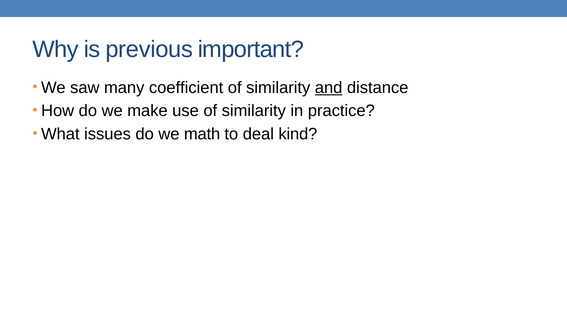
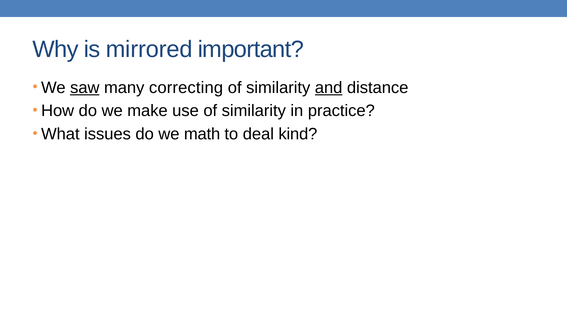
previous: previous -> mirrored (149, 49)
saw underline: none -> present (85, 88)
coefficient: coefficient -> correcting (186, 88)
